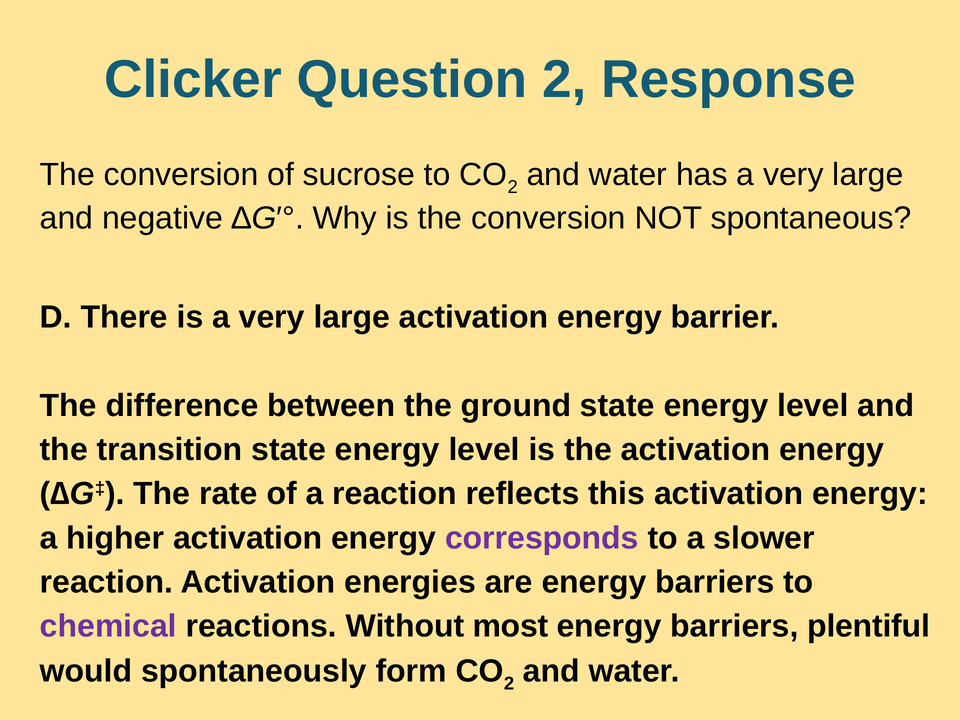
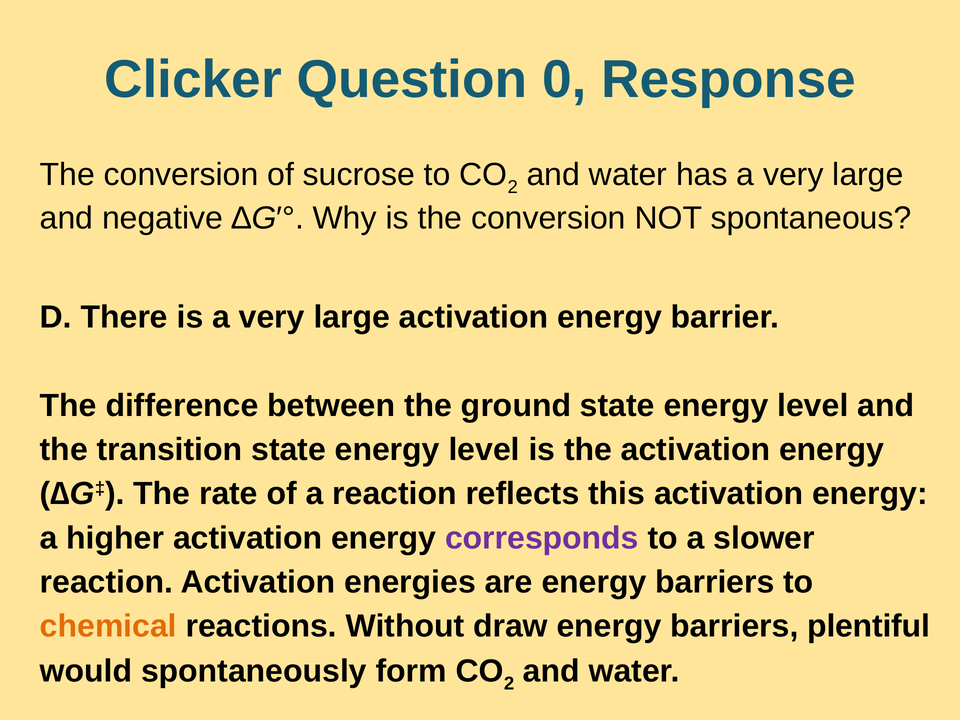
Question 2: 2 -> 0 (564, 80)
chemical colour: purple -> orange (108, 626)
most: most -> draw (510, 626)
